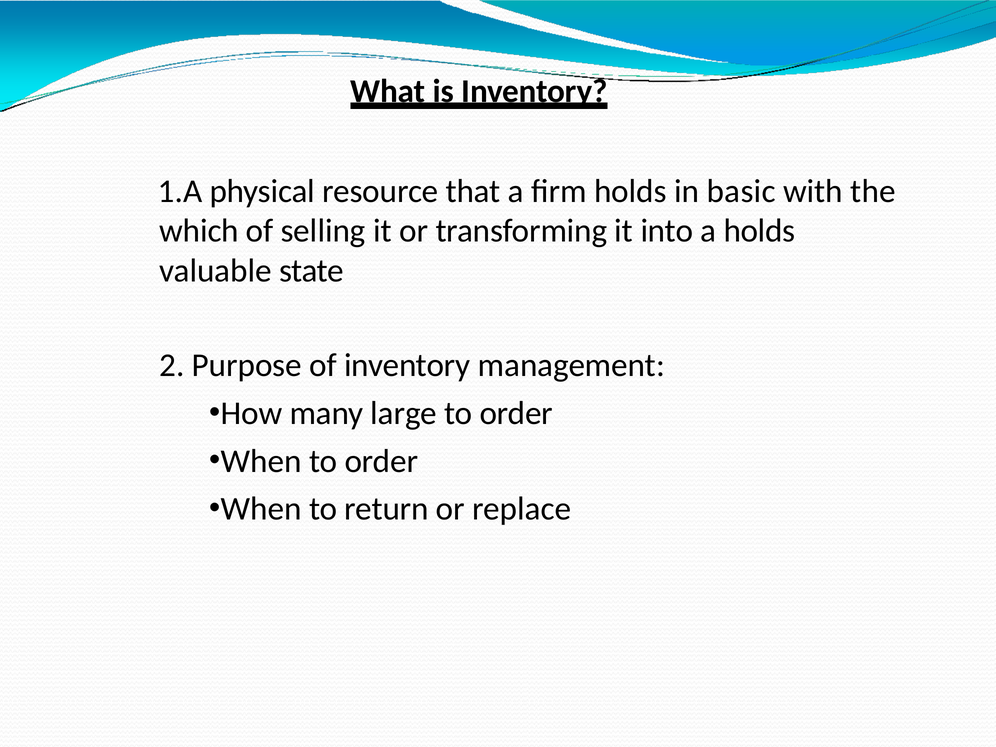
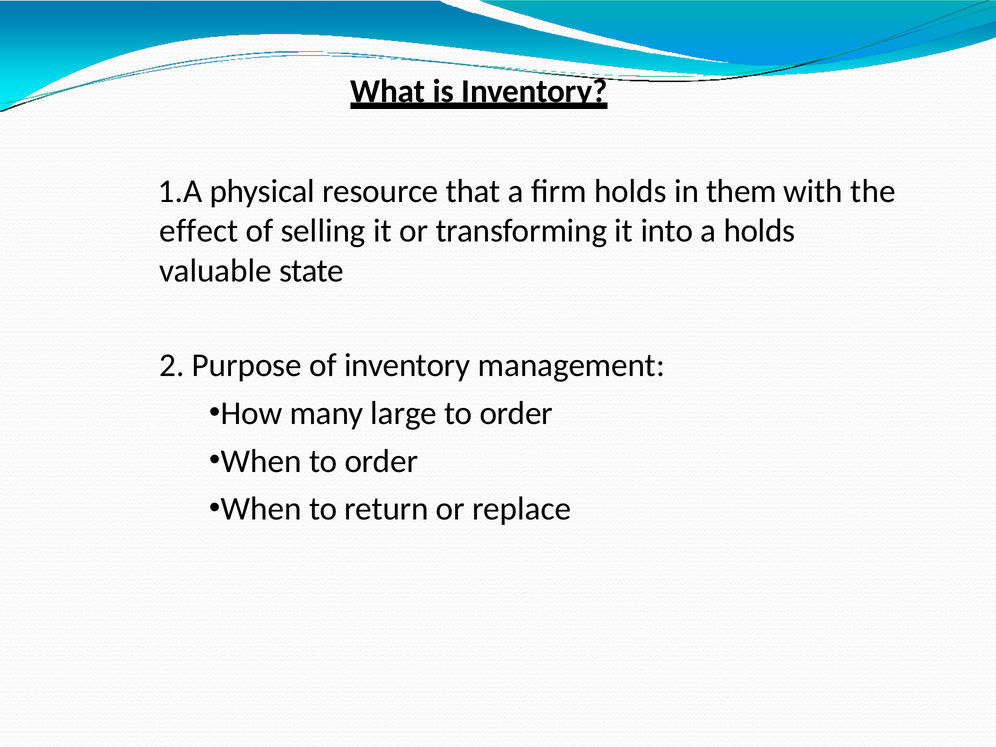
basic: basic -> them (741, 191)
which: which -> effect (199, 231)
